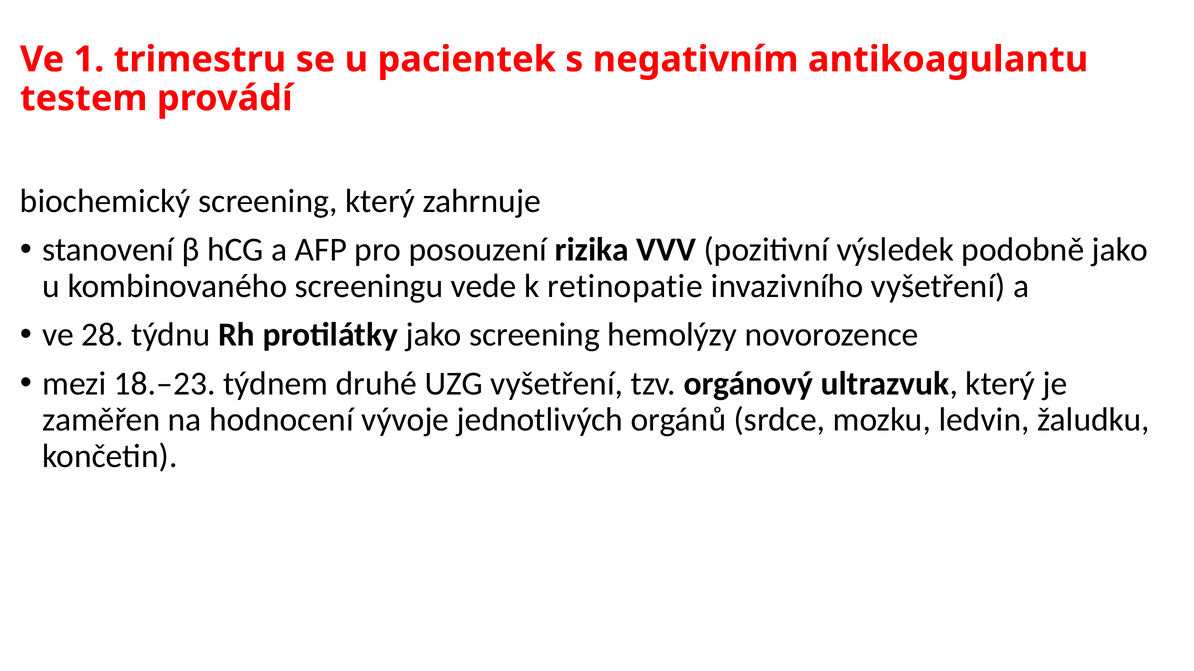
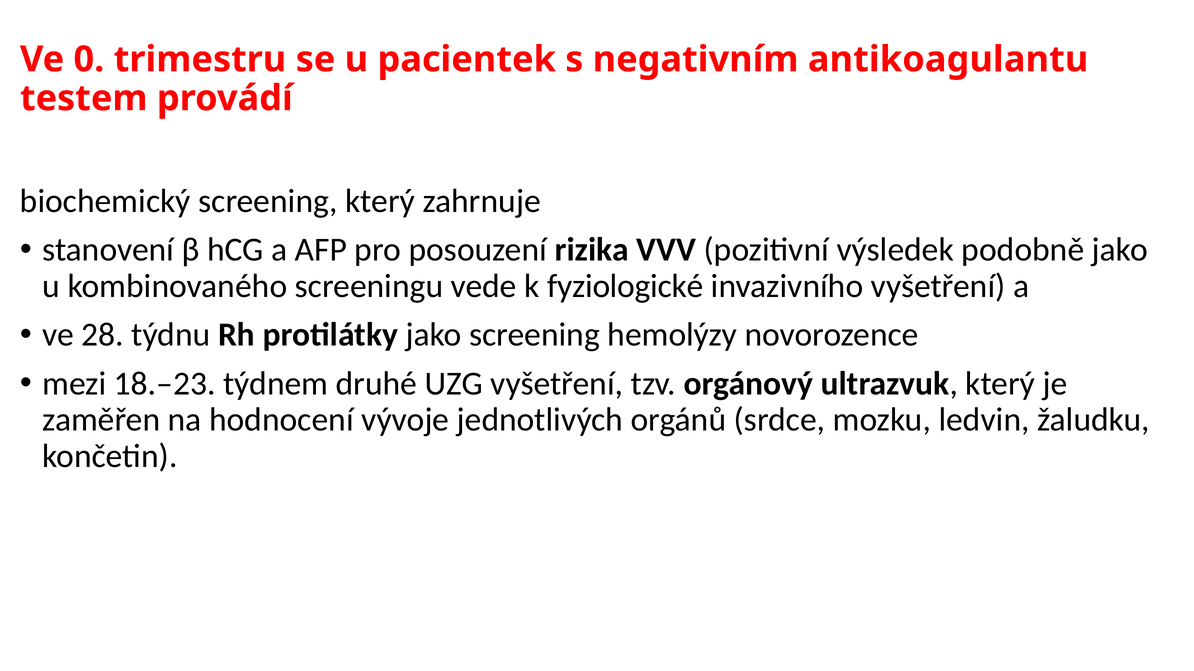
1: 1 -> 0 (89, 59)
retinopatie: retinopatie -> fyziologické (625, 286)
